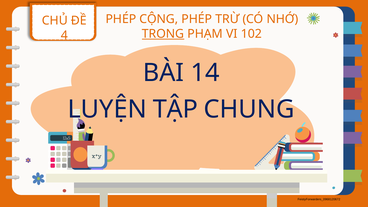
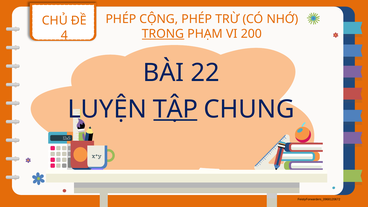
102: 102 -> 200 (251, 34)
14: 14 -> 22 (205, 73)
TẬP underline: none -> present (175, 109)
